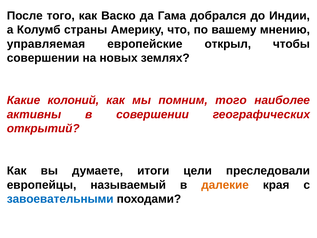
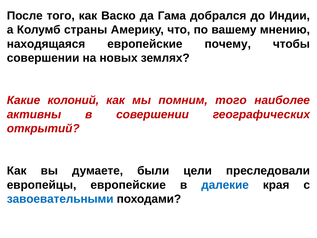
управляемая: управляемая -> находящаяся (46, 44)
открыл: открыл -> почему (228, 44)
итоги: итоги -> были (153, 171)
европейцы называемый: называемый -> европейские (128, 185)
далекие colour: orange -> blue (225, 185)
